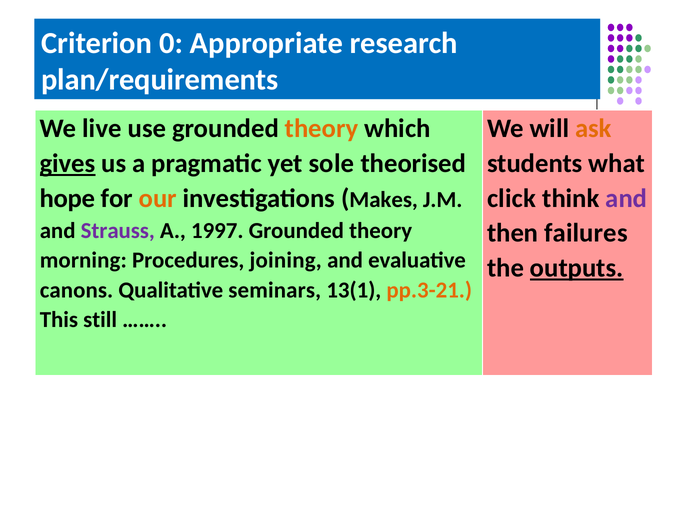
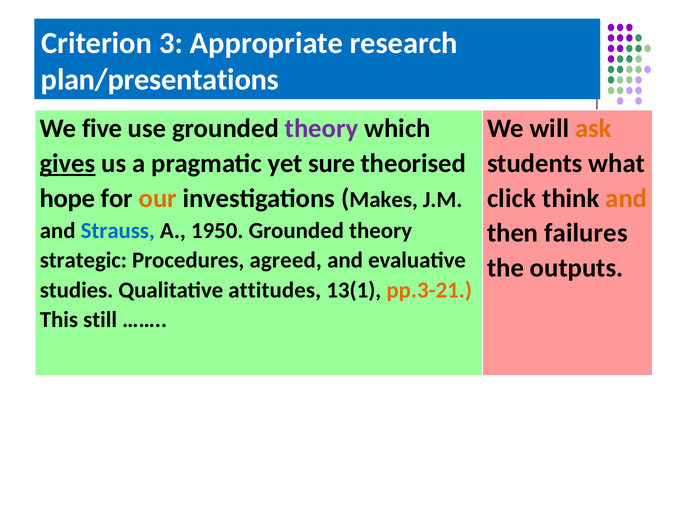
0: 0 -> 3 (171, 43)
plan/requirements: plan/requirements -> plan/presentations (160, 80)
live: live -> five (102, 129)
theory colour: orange -> purple (322, 129)
sole: sole -> sure (332, 164)
and colour: purple -> orange (626, 199)
Strauss colour: purple -> blue (118, 231)
1997: 1997 -> 1950 (217, 231)
morning: morning -> strategic (83, 261)
joining: joining -> agreed (286, 261)
outputs underline: present -> none (577, 268)
canons: canons -> studies (77, 290)
seminars: seminars -> attitudes (275, 290)
